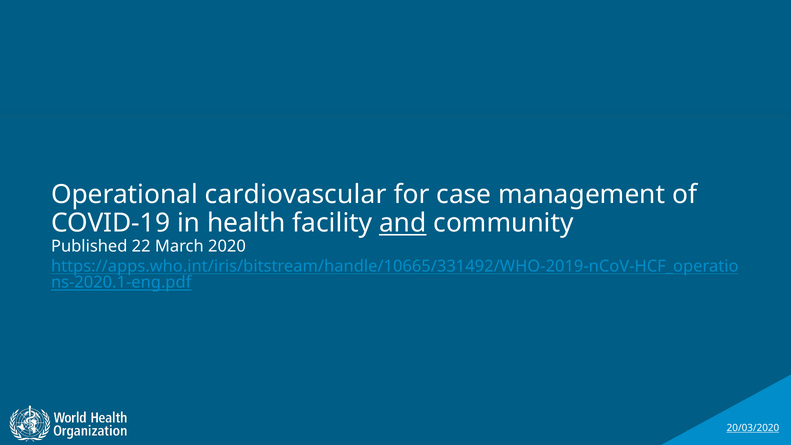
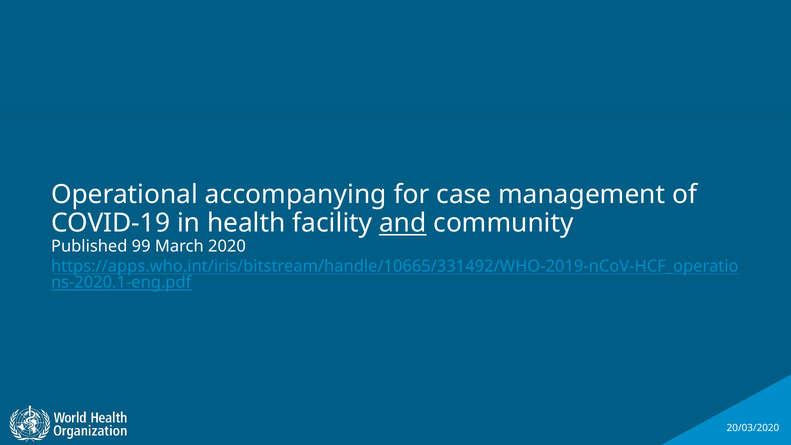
cardiovascular: cardiovascular -> accompanying (296, 195)
22: 22 -> 99 (141, 246)
20/03/2020 underline: present -> none (753, 428)
